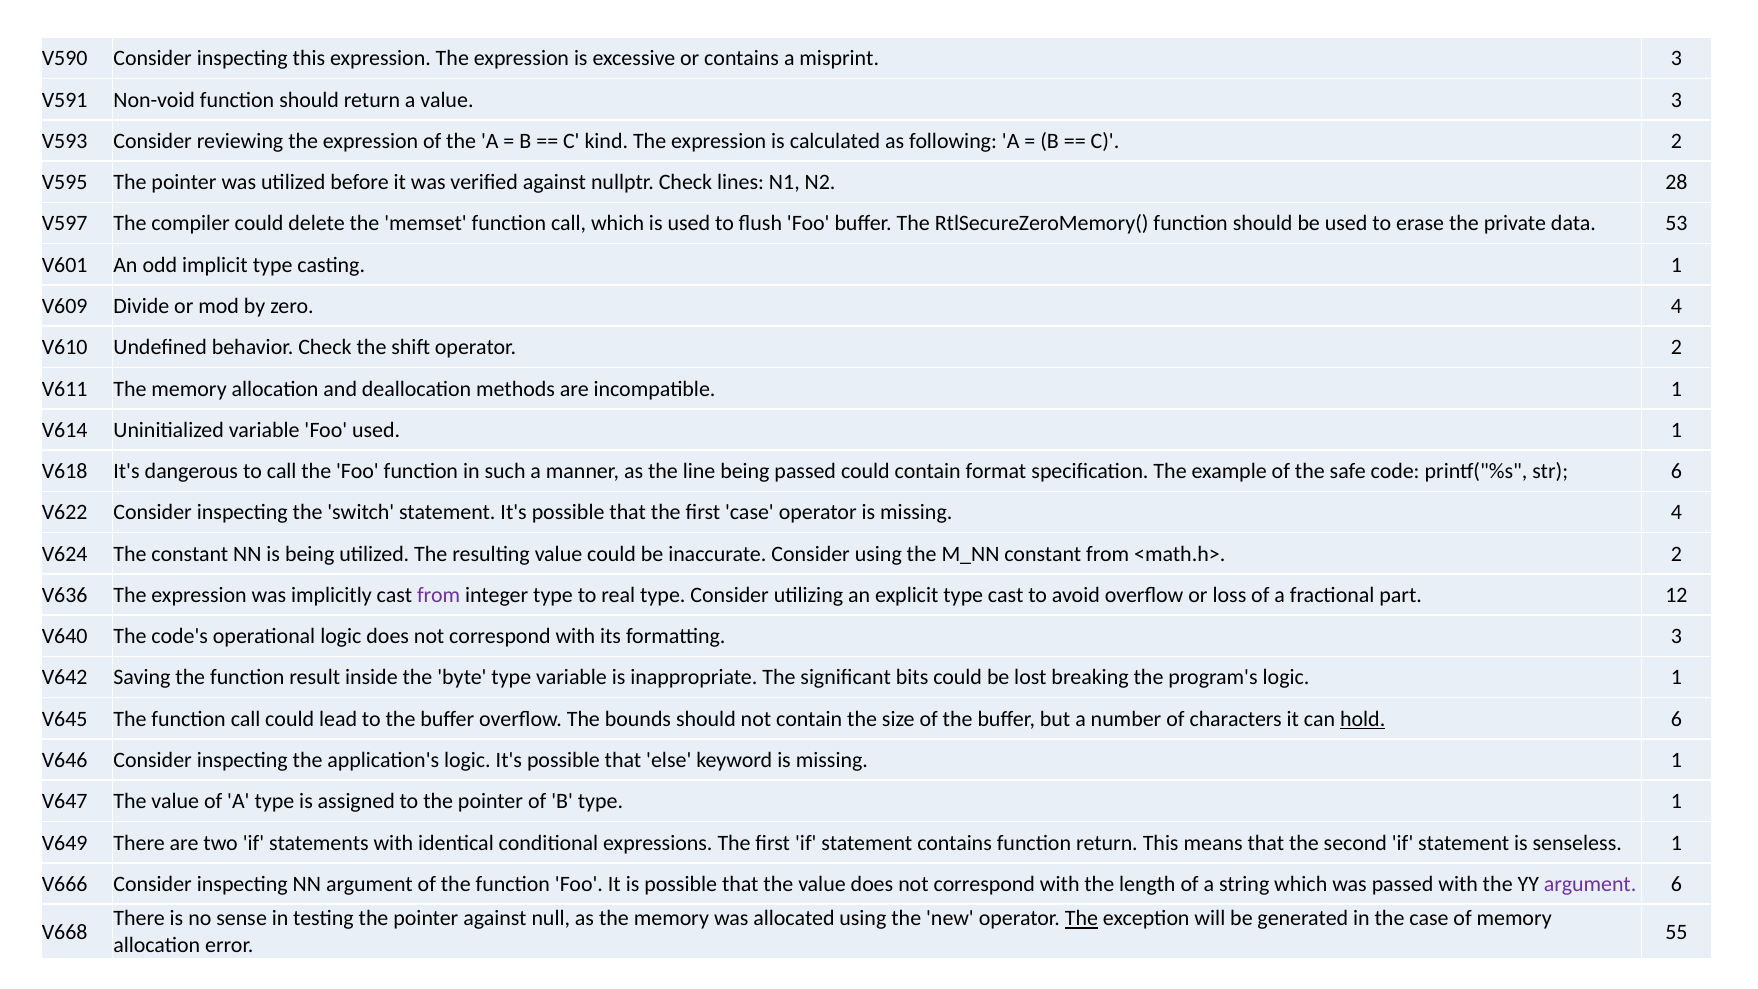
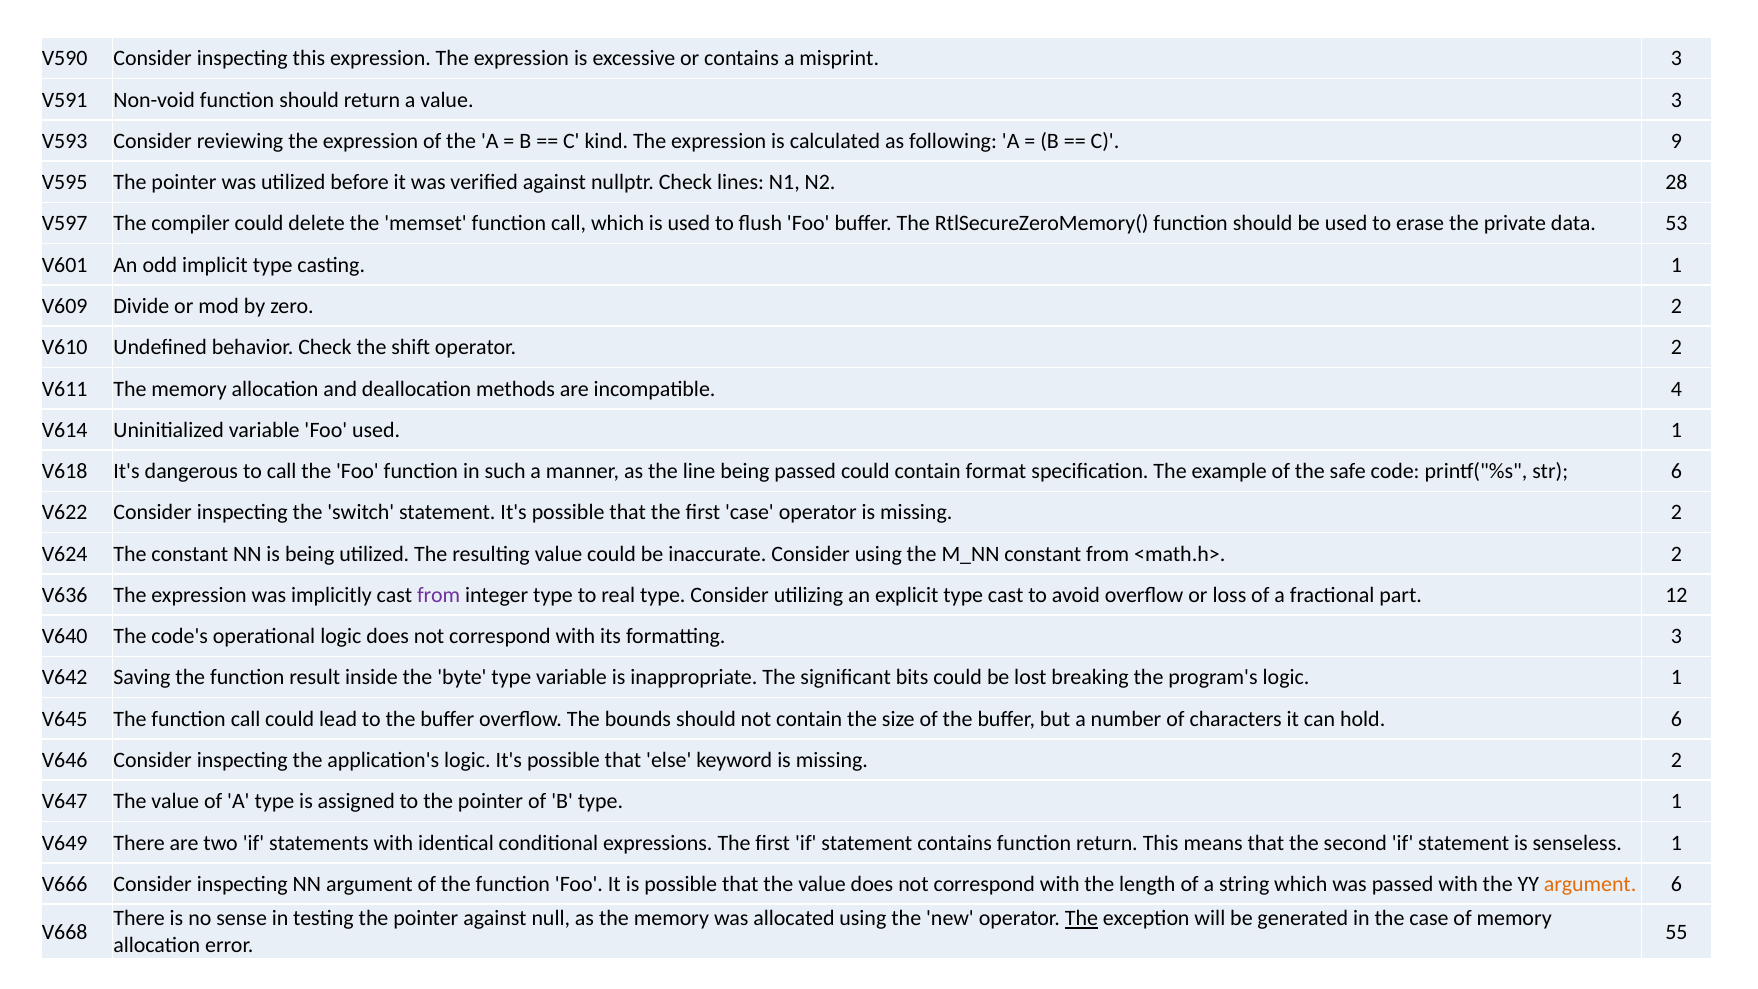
C 2: 2 -> 9 (1677, 141)
zero 4: 4 -> 2 (1677, 306)
incompatible 1: 1 -> 4 (1677, 389)
operator is missing 4: 4 -> 2 (1677, 513)
hold underline: present -> none (1363, 719)
keyword is missing 1: 1 -> 2 (1677, 760)
argument colour: purple -> orange (1590, 884)
